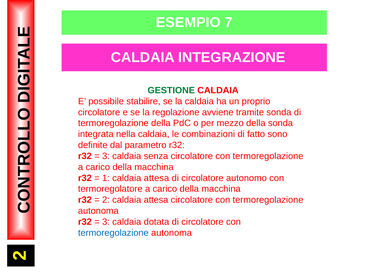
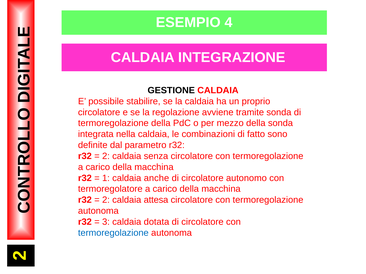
7: 7 -> 4 (229, 23)
GESTIONE colour: green -> black (171, 90)
3: 3 -> 2 (106, 156)
1 caldaia attesa: attesa -> anche (156, 178)
